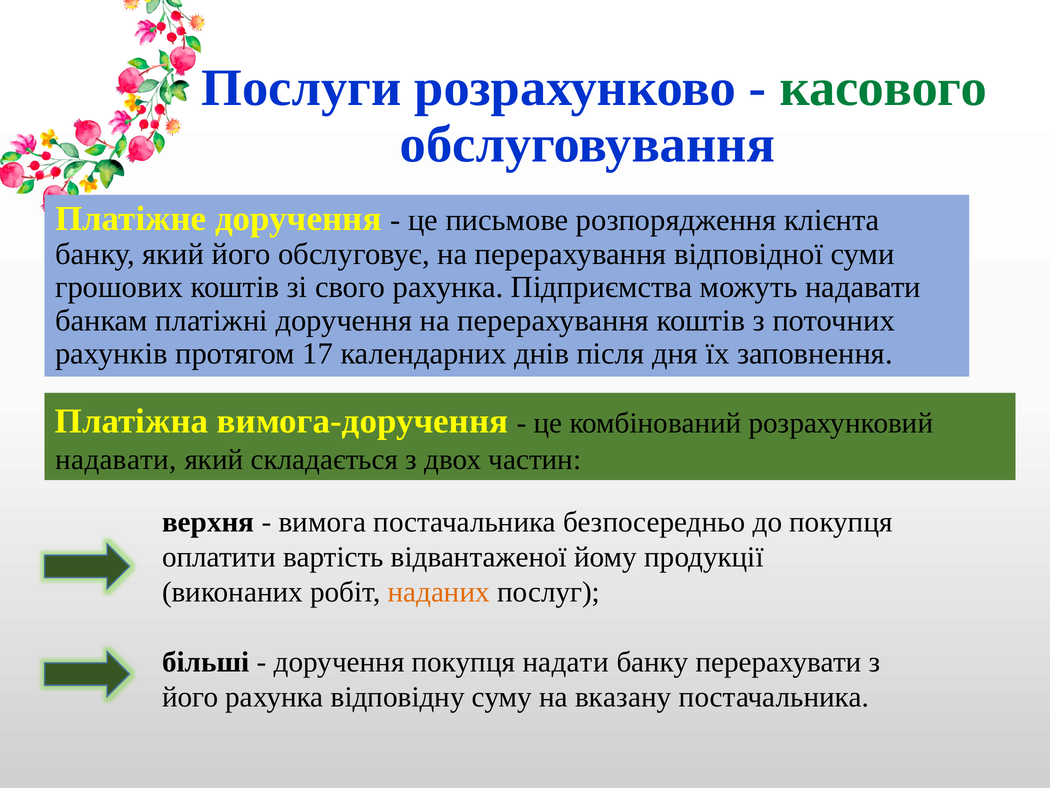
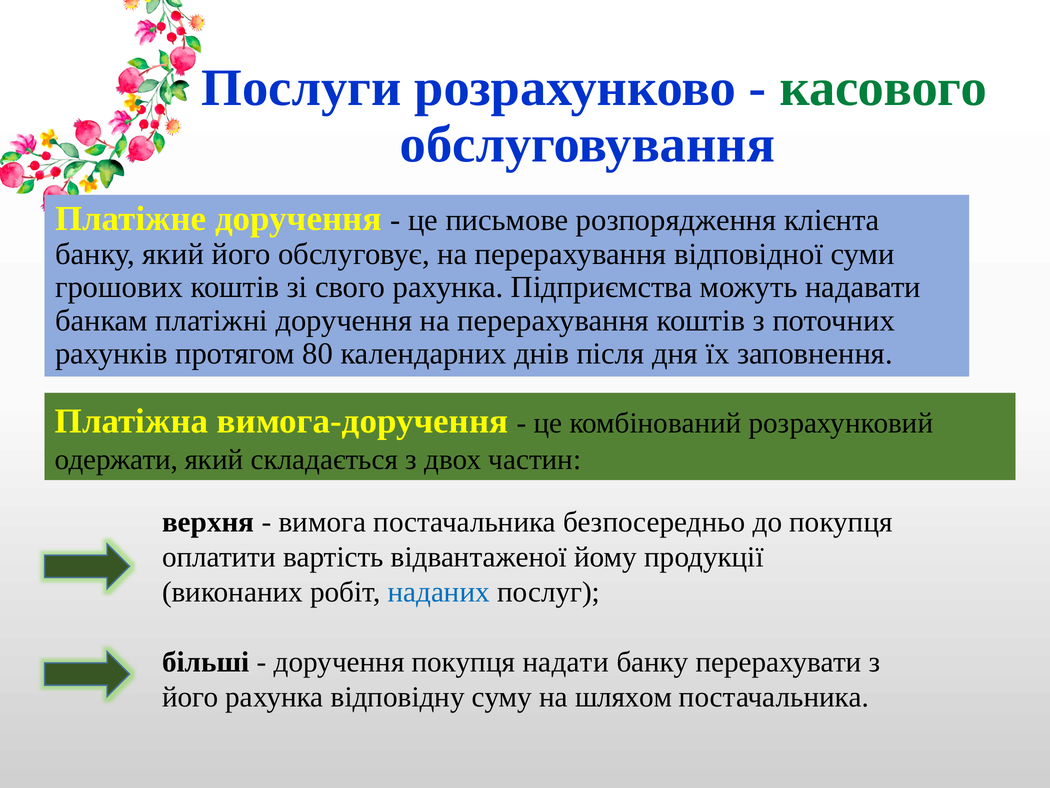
17: 17 -> 80 (318, 353)
надавати: надавати -> одержати (116, 459)
наданих colour: orange -> blue (439, 592)
вказану: вказану -> шляхом (623, 697)
